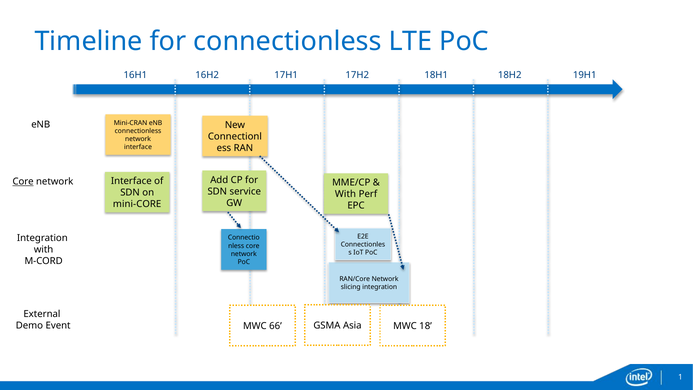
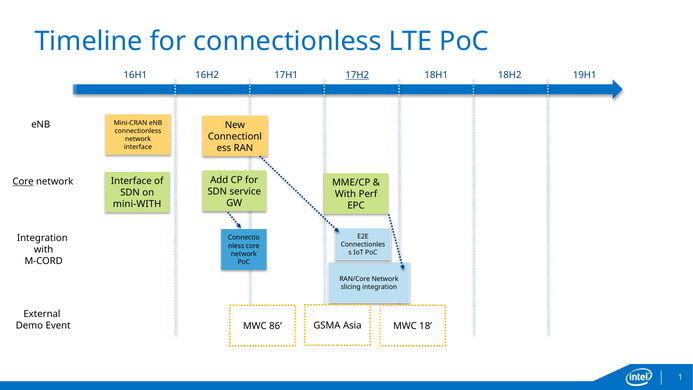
17H2 underline: none -> present (357, 75)
mini-CORE: mini-CORE -> mini-WITH (137, 204)
66: 66 -> 86 (275, 326)
